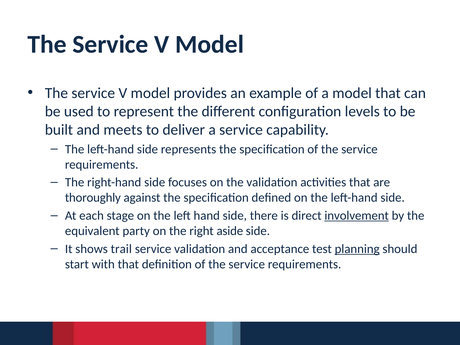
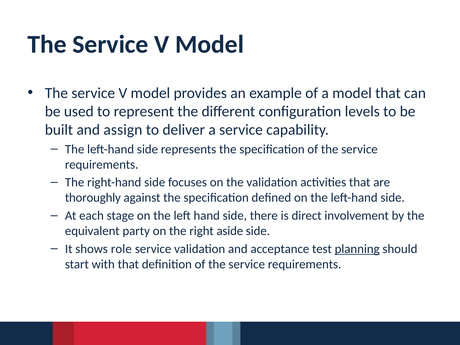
meets: meets -> assign (123, 130)
involvement underline: present -> none (357, 216)
trail: trail -> role (121, 249)
